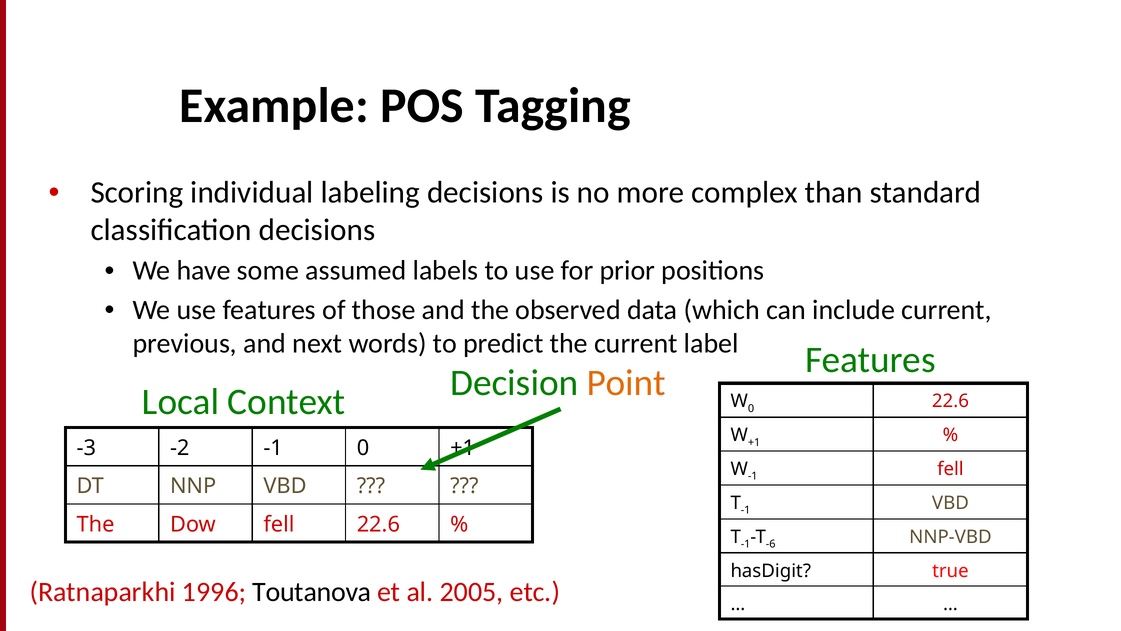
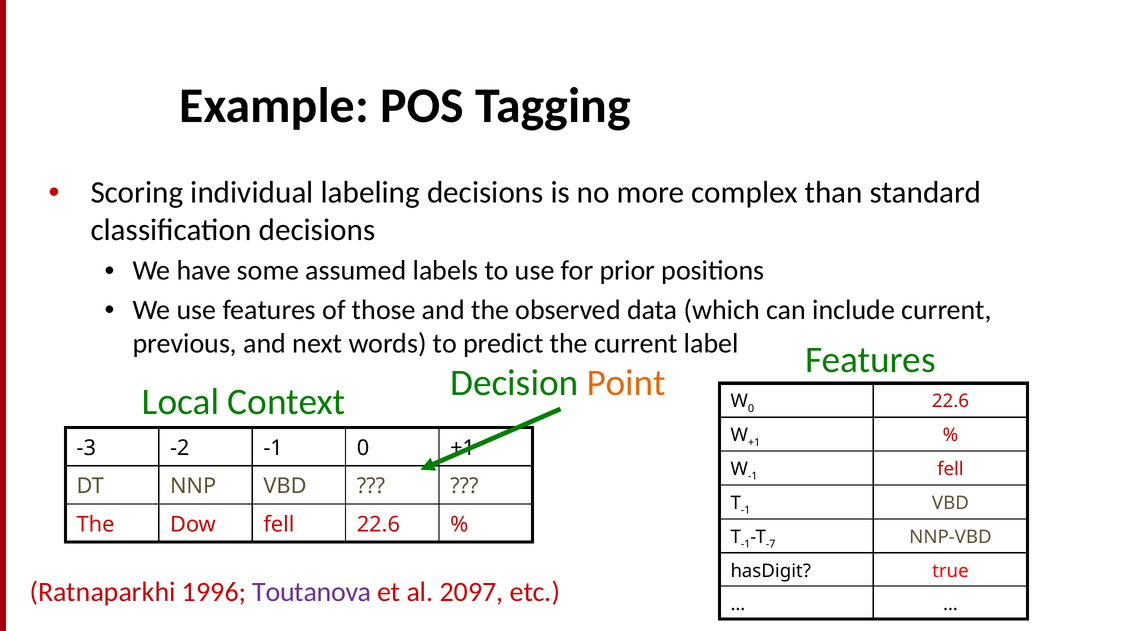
-6: -6 -> -7 (771, 544)
Toutanova colour: black -> purple (312, 592)
2005: 2005 -> 2097 (472, 592)
